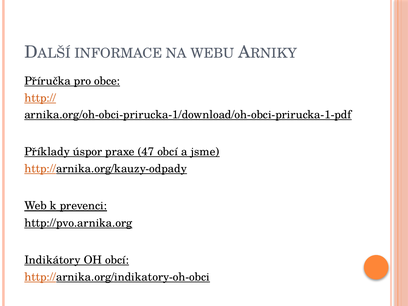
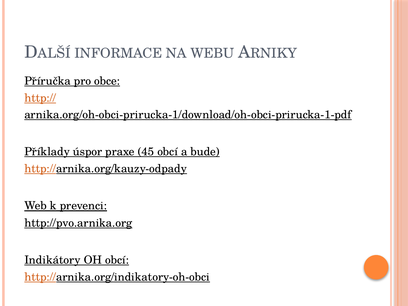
47: 47 -> 45 (146, 152)
jsme: jsme -> bude (205, 152)
